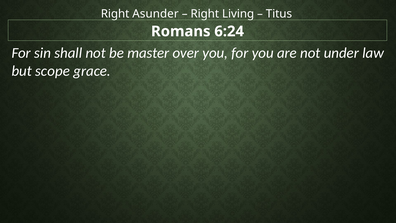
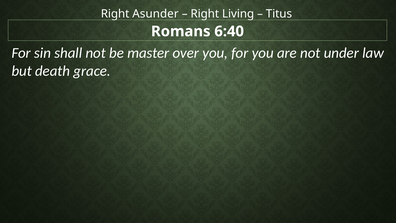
6:24: 6:24 -> 6:40 (229, 31)
scope: scope -> death (53, 71)
